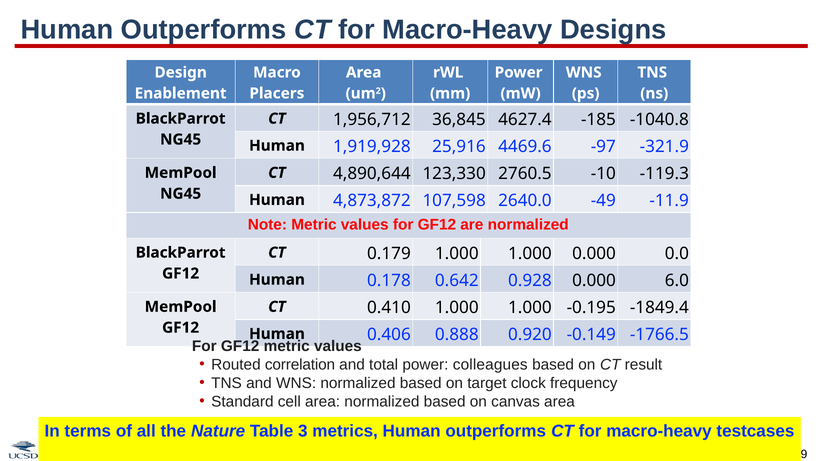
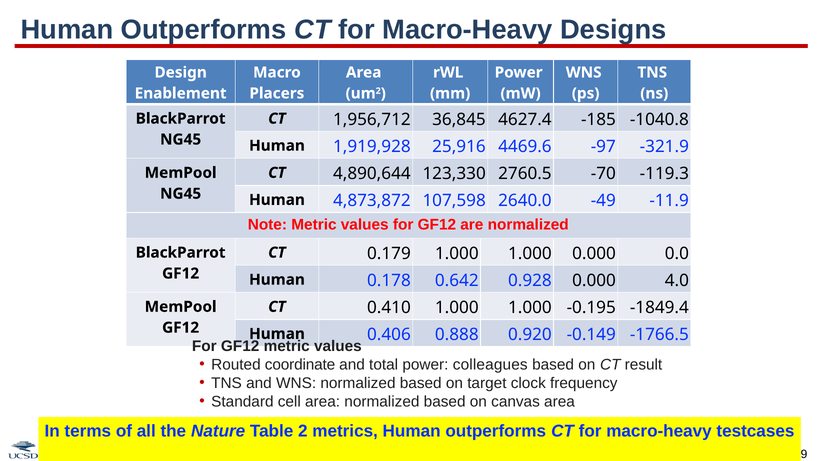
-10: -10 -> -70 (603, 174)
6.0: 6.0 -> 4.0 (677, 281)
correlation: correlation -> coordinate (300, 365)
3: 3 -> 2 (303, 432)
